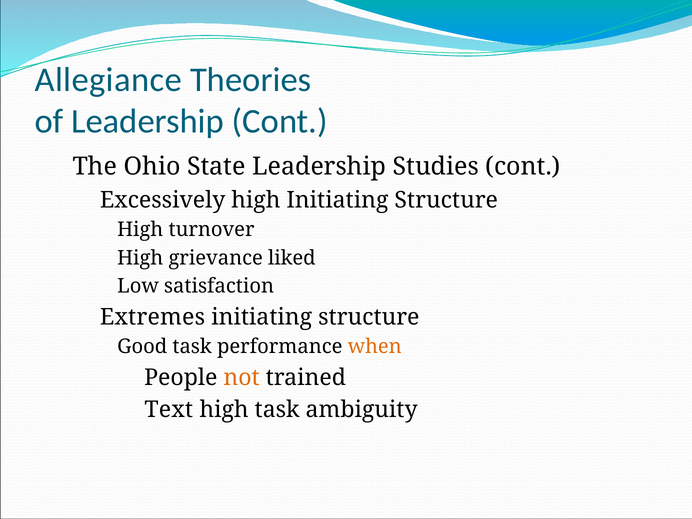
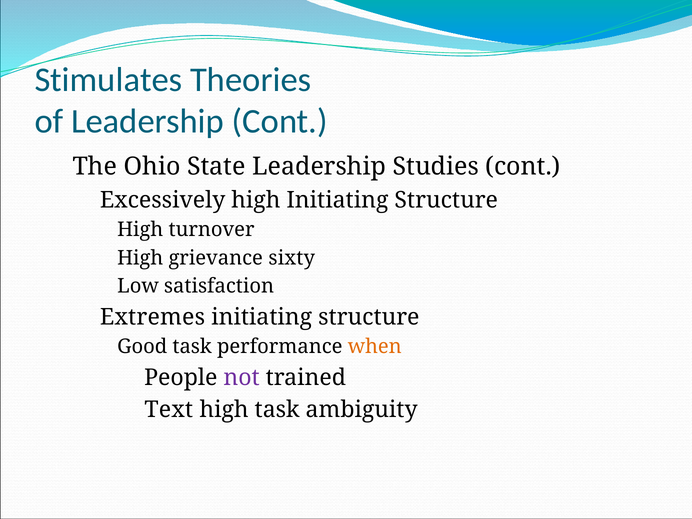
Allegiance: Allegiance -> Stimulates (108, 80)
liked: liked -> sixty (292, 258)
not colour: orange -> purple (242, 378)
